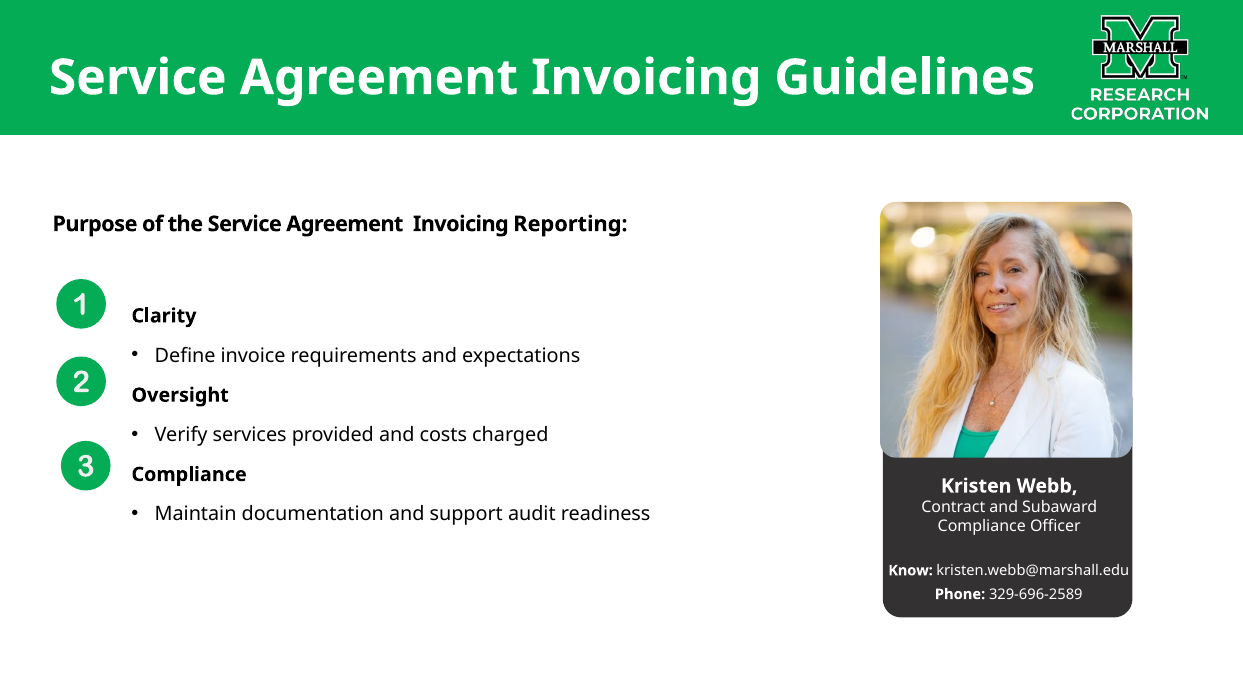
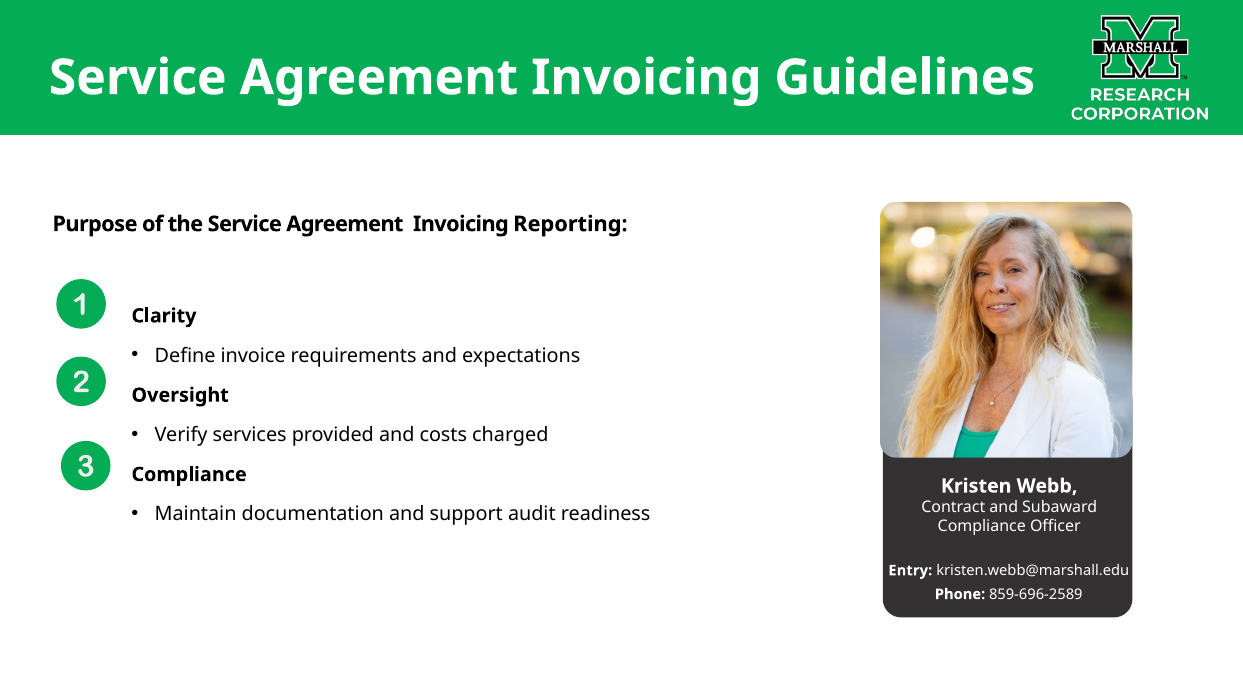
Know: Know -> Entry (910, 571)
329-696-2589: 329-696-2589 -> 859-696-2589 (1036, 594)
